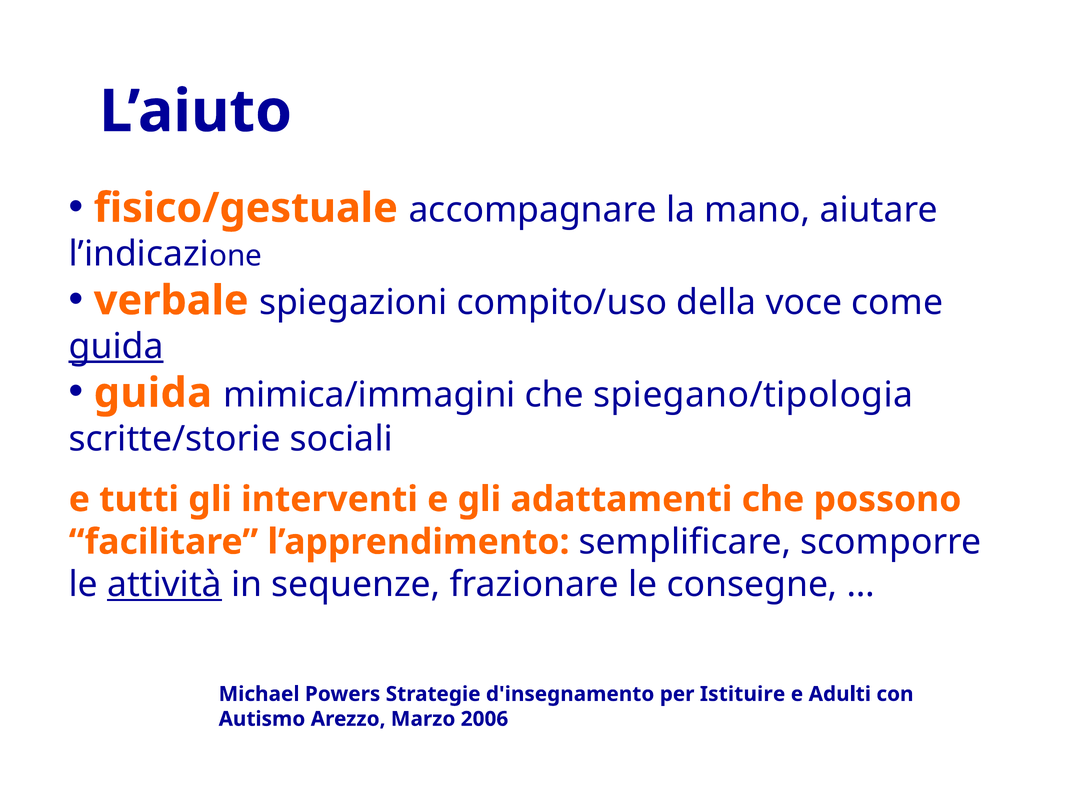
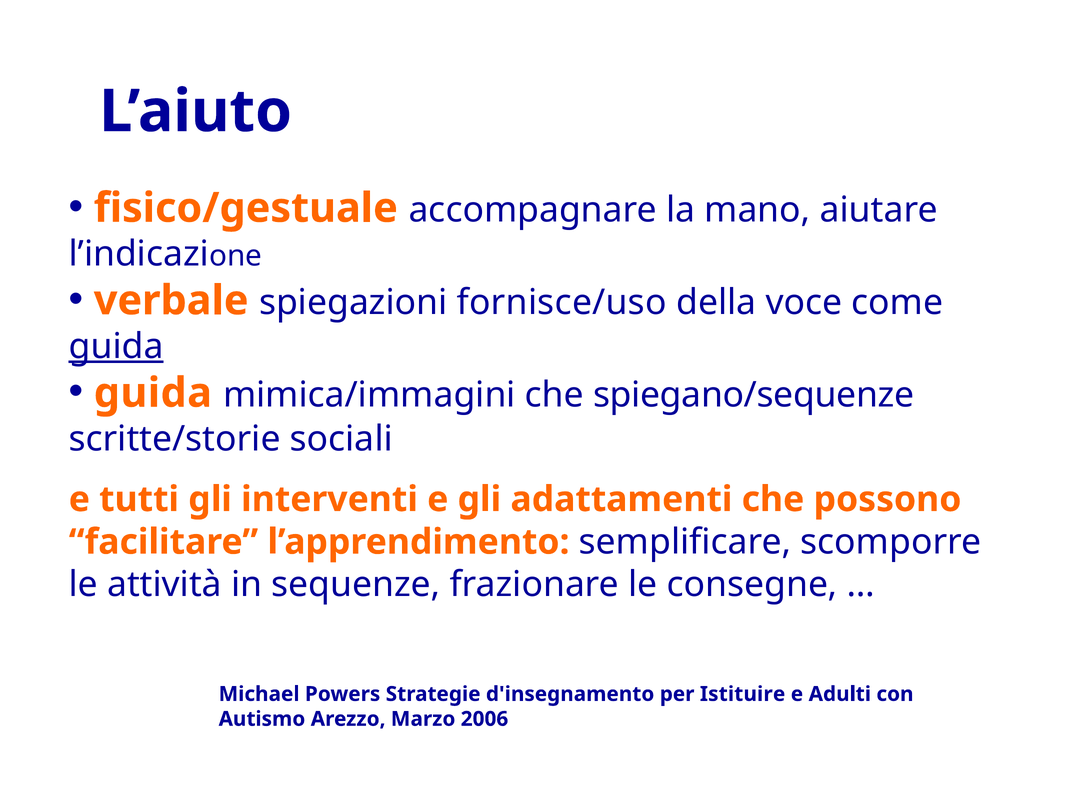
compito/uso: compito/uso -> fornisce/uso (562, 302)
spiegano/tipologia: spiegano/tipologia -> spiegano/sequenze (754, 395)
attività underline: present -> none (164, 584)
